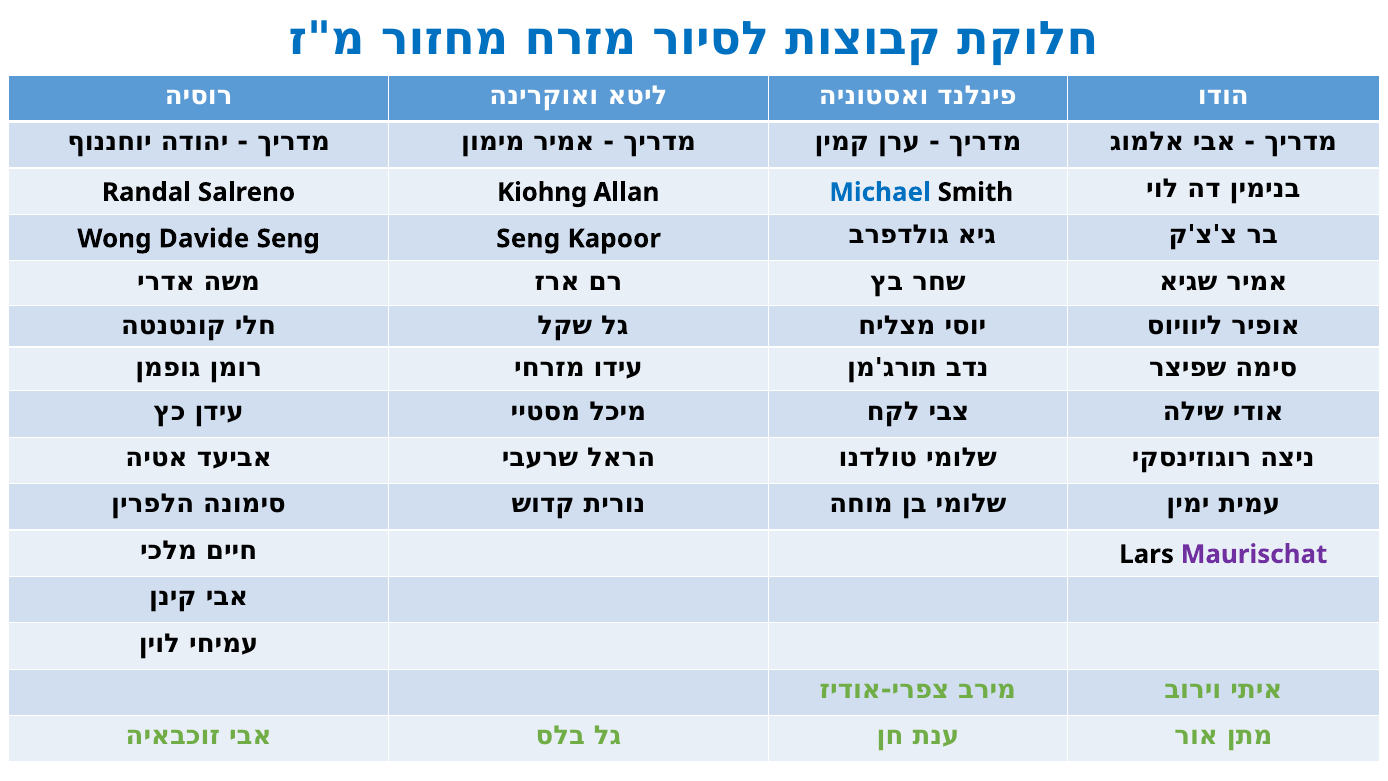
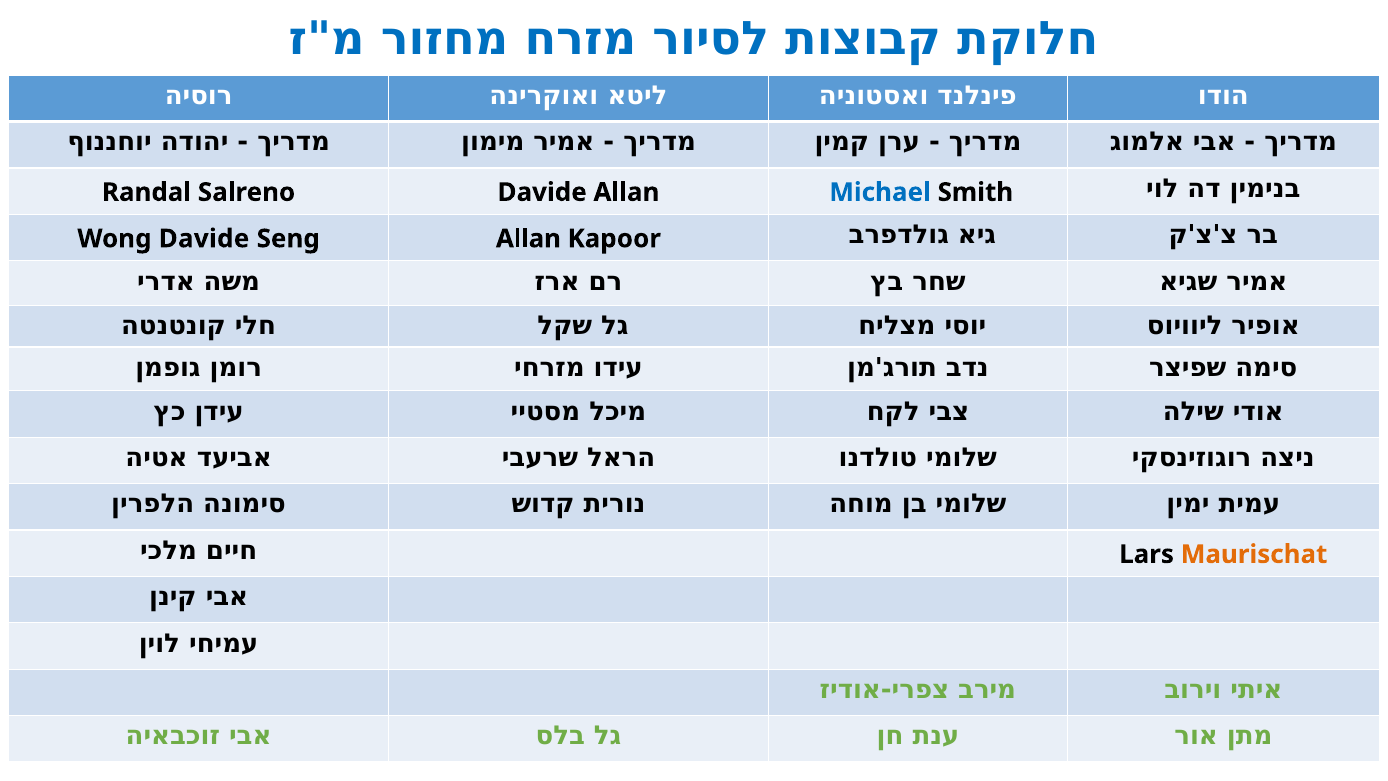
Salreno Kiohng: Kiohng -> Davide (542, 192)
Seng Seng: Seng -> Allan (528, 239)
Maurischat colour: purple -> orange (1254, 554)
